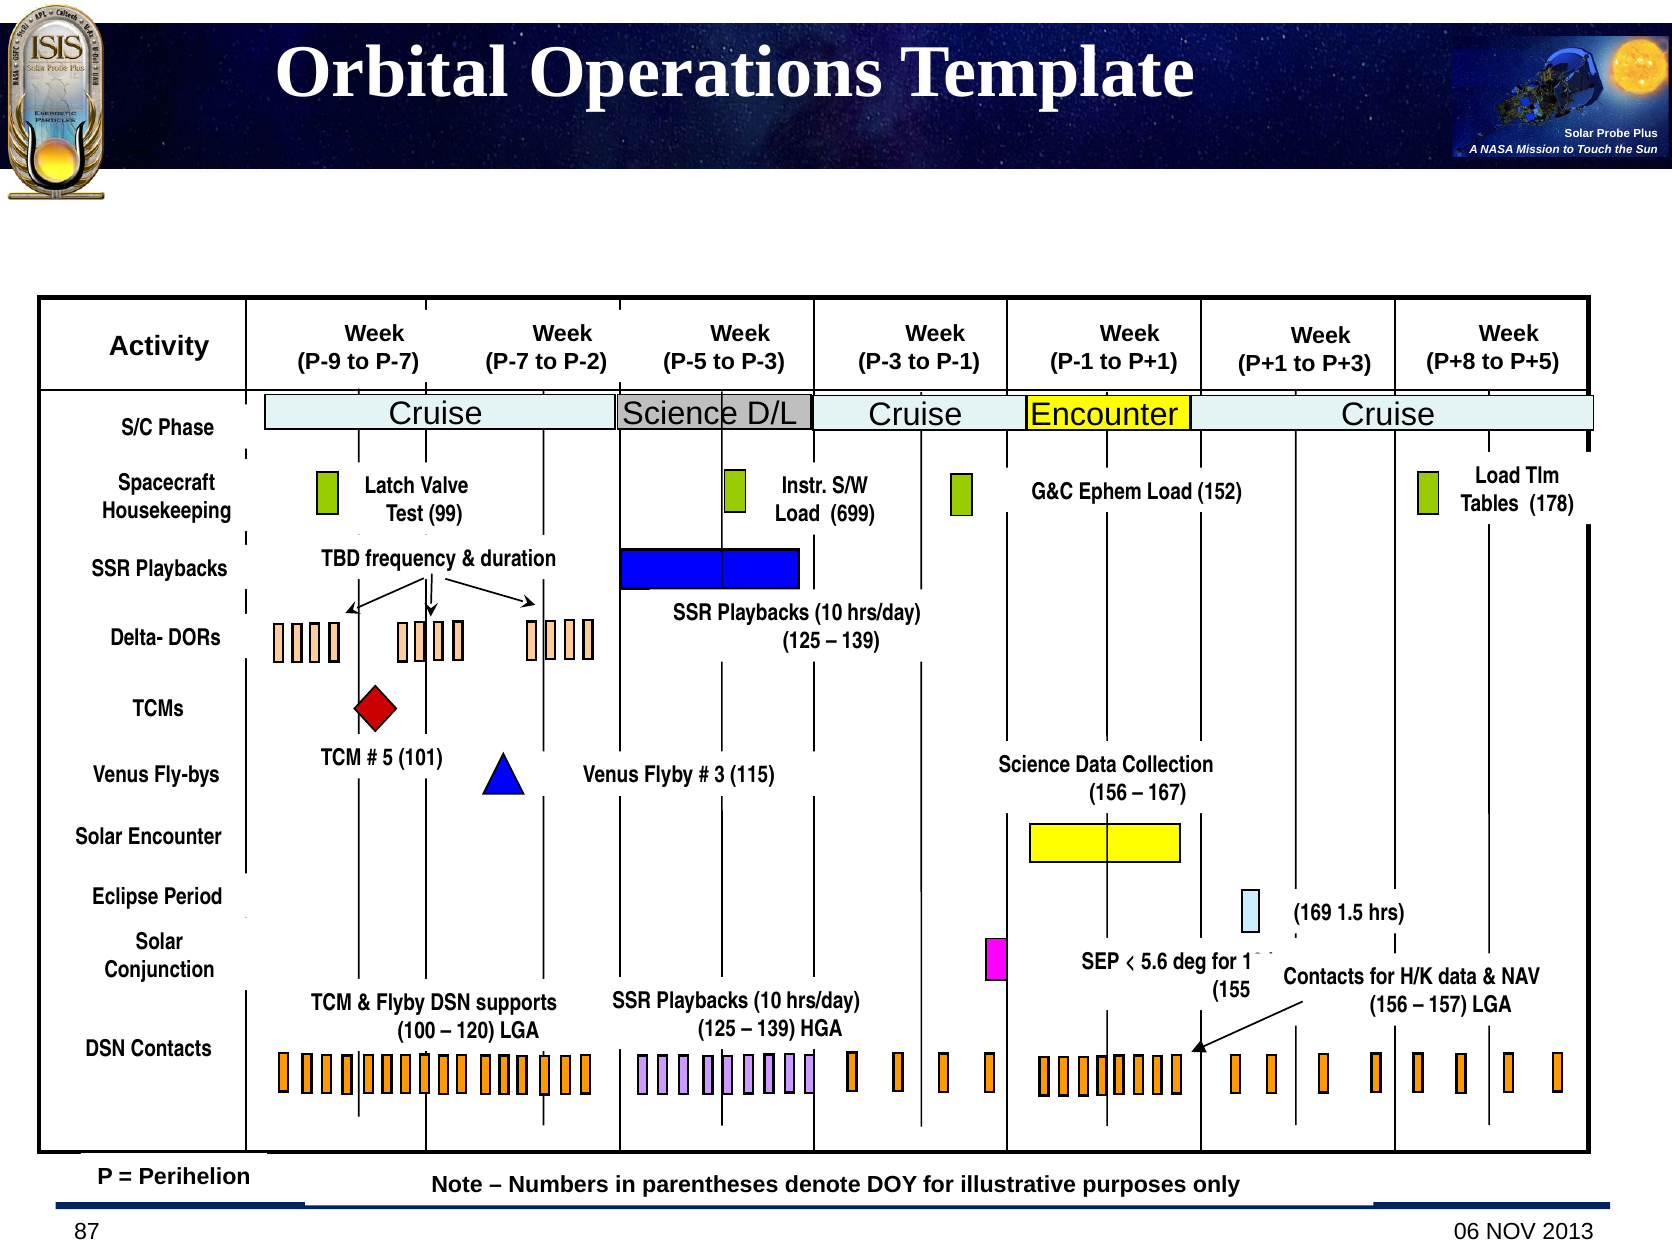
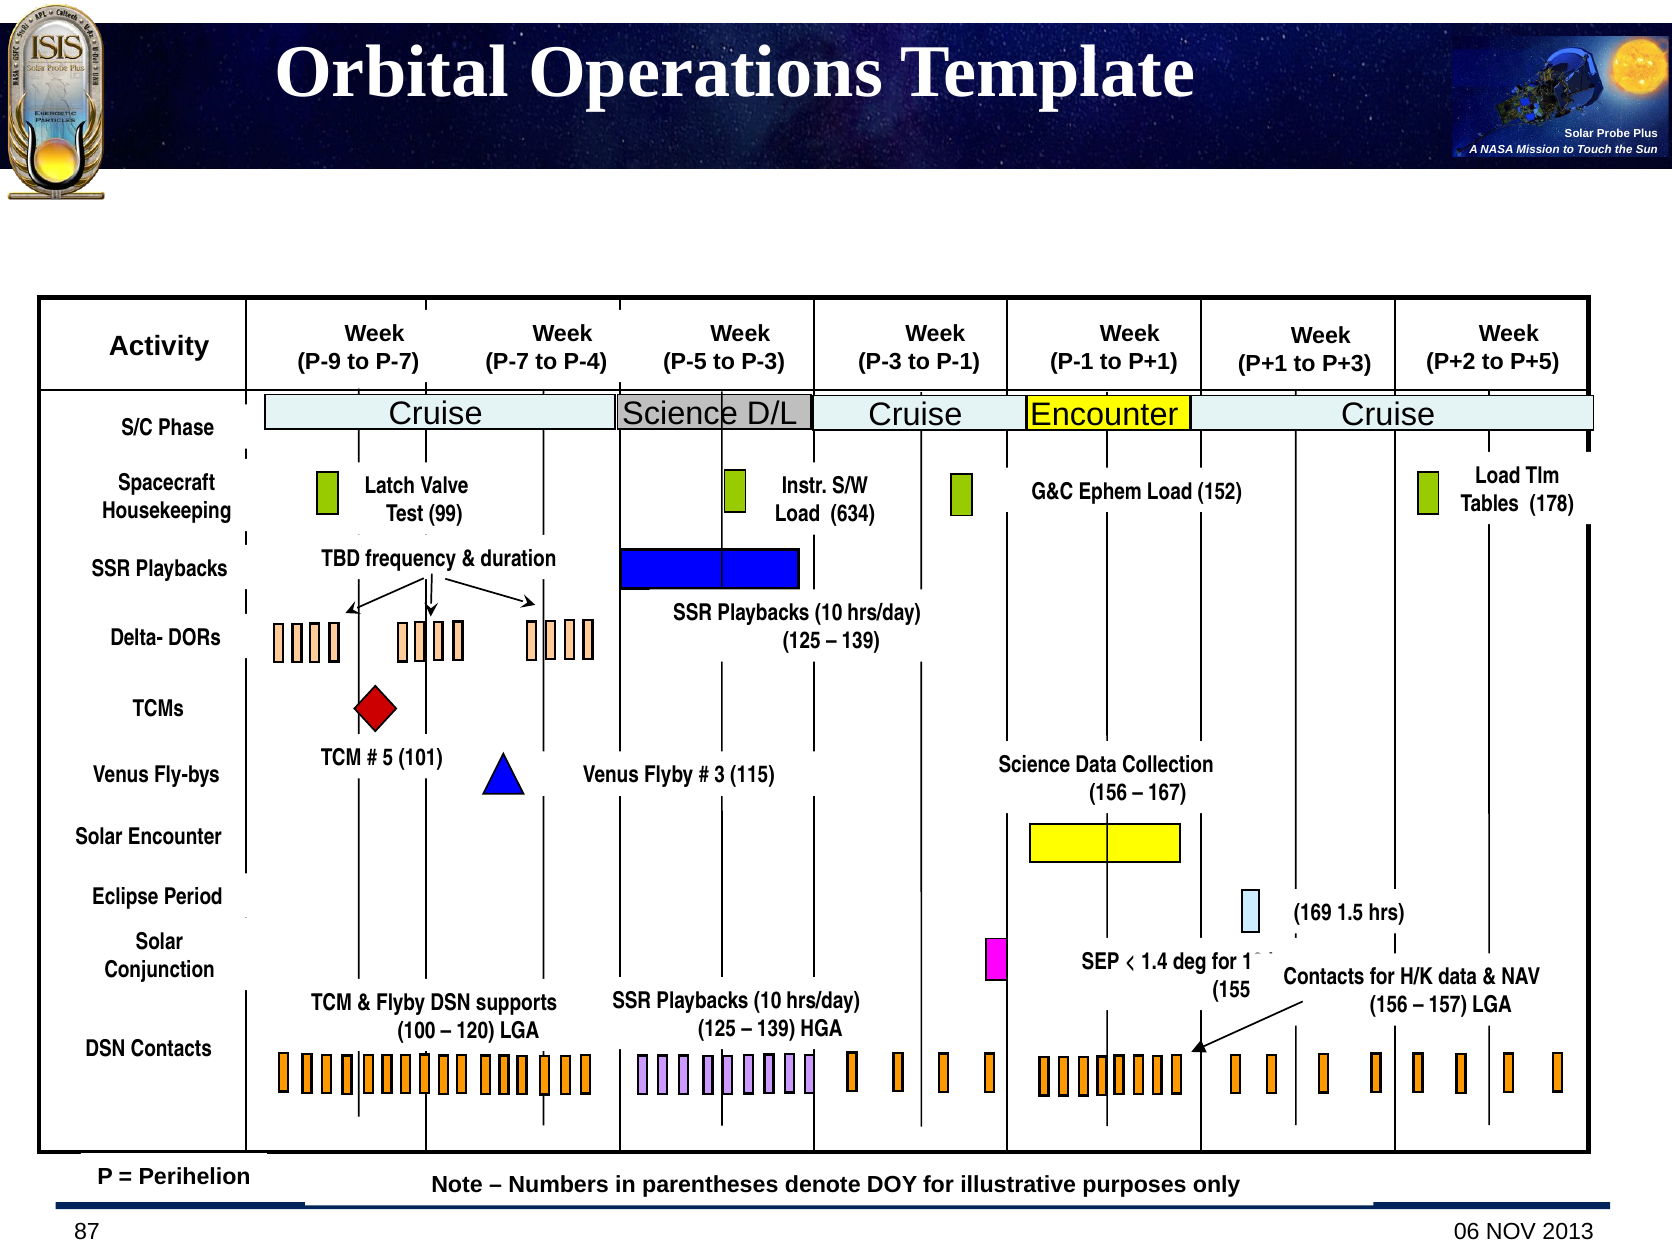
P-2: P-2 -> P-4 (586, 362)
P+8: P+8 -> P+2 (1451, 362)
699: 699 -> 634 (853, 514)
5.6: 5.6 -> 1.4 (1154, 962)
